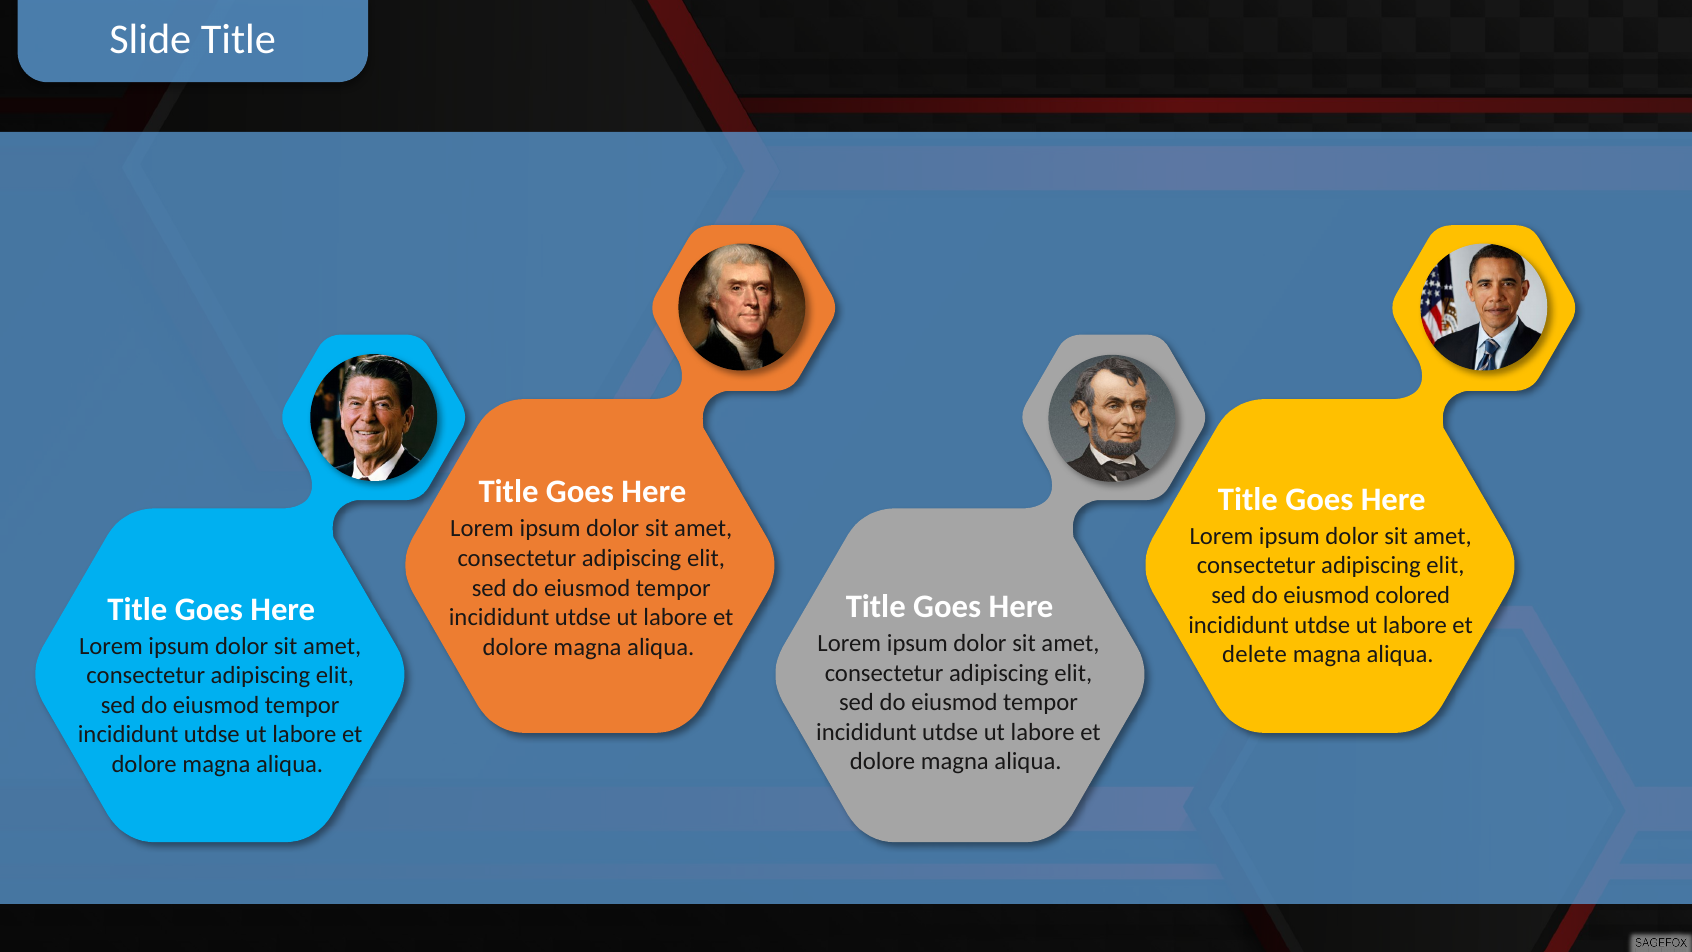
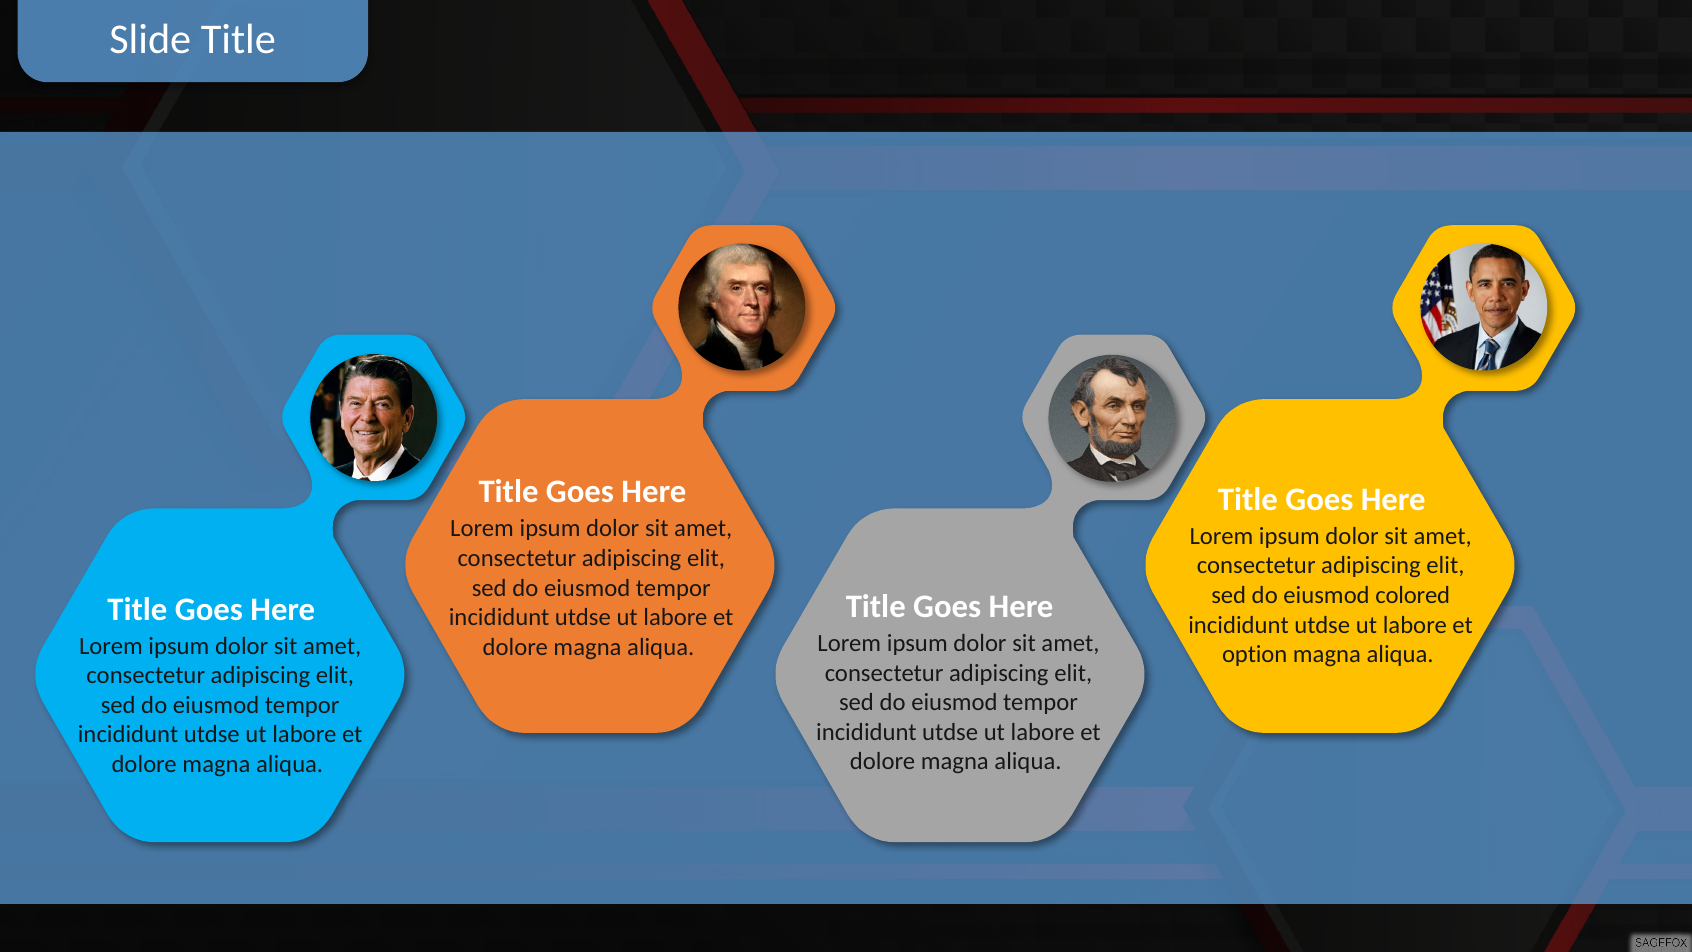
delete: delete -> option (1255, 654)
